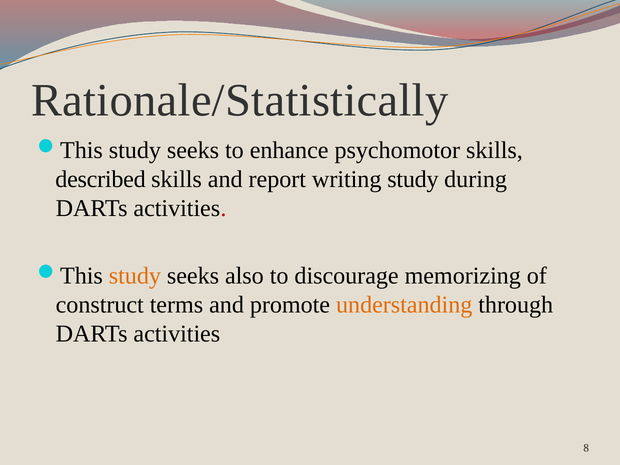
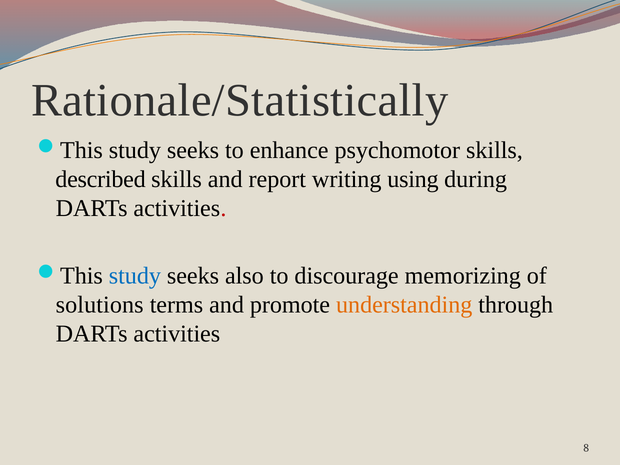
writing study: study -> using (413, 179)
study colour: orange -> blue (135, 276)
construct: construct -> solutions (100, 305)
